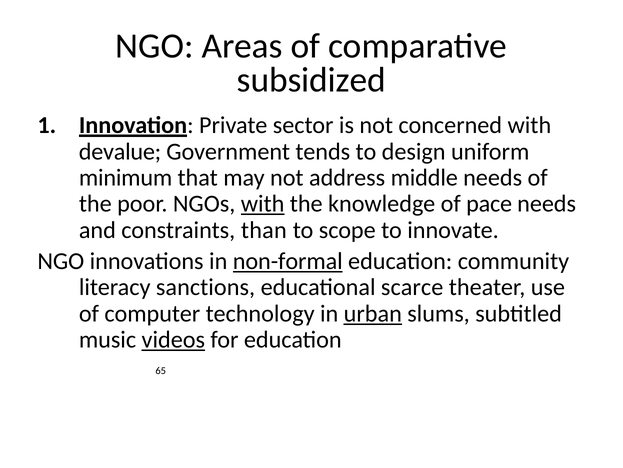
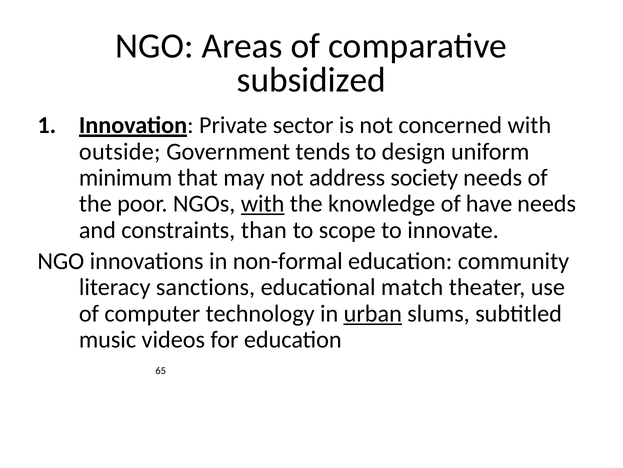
devalue: devalue -> outside (120, 151)
middle: middle -> society (424, 177)
pace: pace -> have (489, 204)
non-formal underline: present -> none (288, 261)
scarce: scarce -> match (412, 287)
videos underline: present -> none (173, 339)
